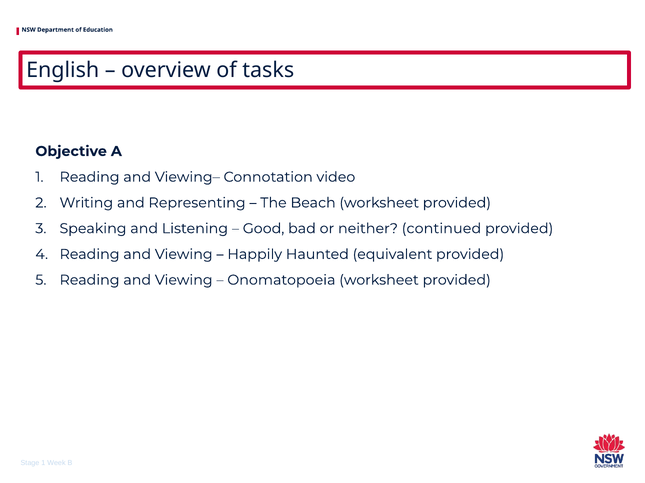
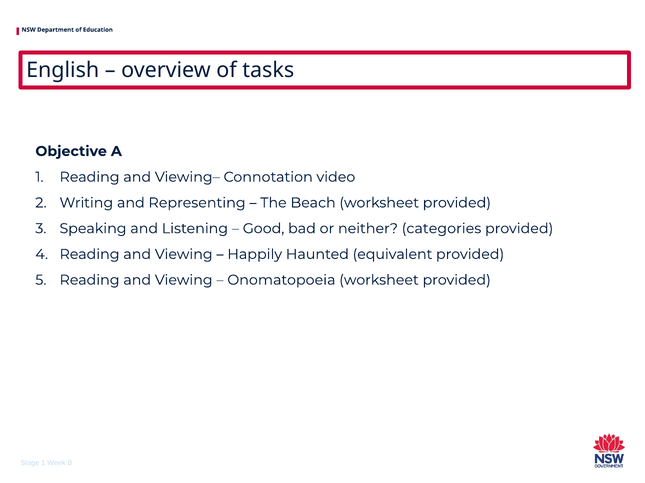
continued: continued -> categories (441, 229)
